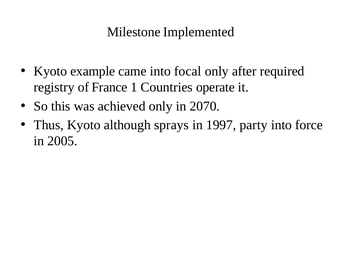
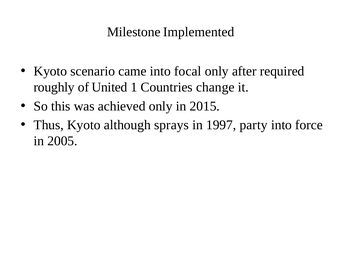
example: example -> scenario (93, 71)
registry: registry -> roughly (54, 87)
France: France -> United (110, 87)
operate: operate -> change (215, 87)
2070: 2070 -> 2015 (205, 106)
